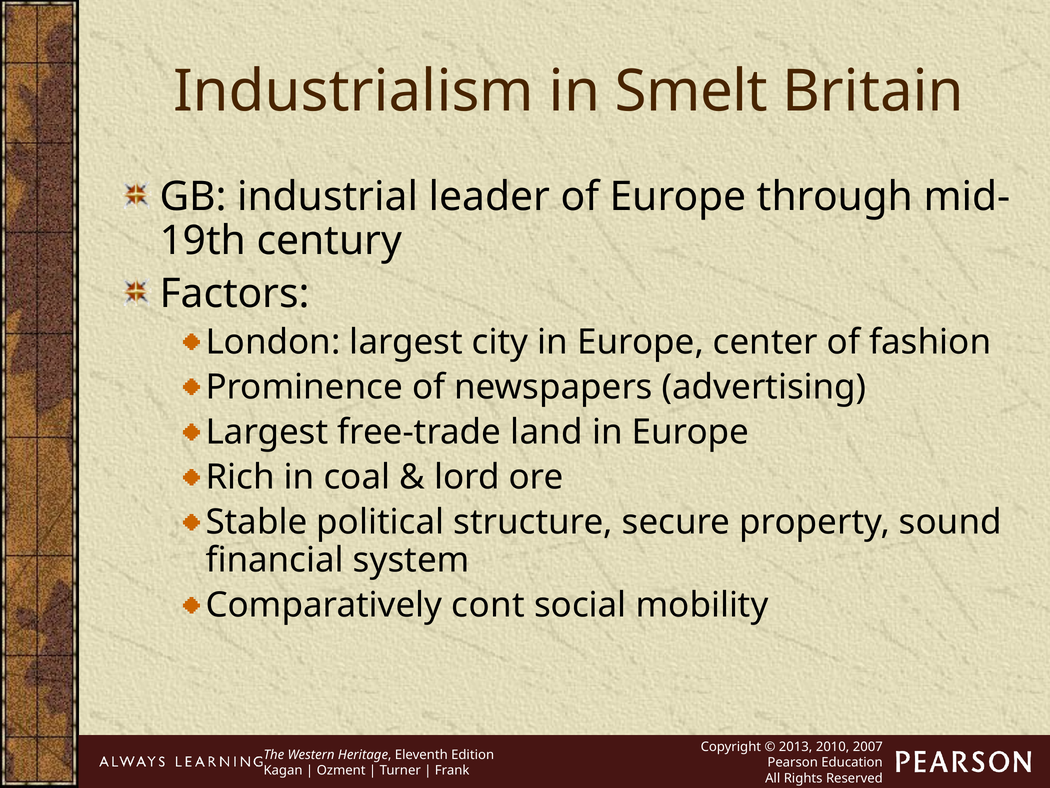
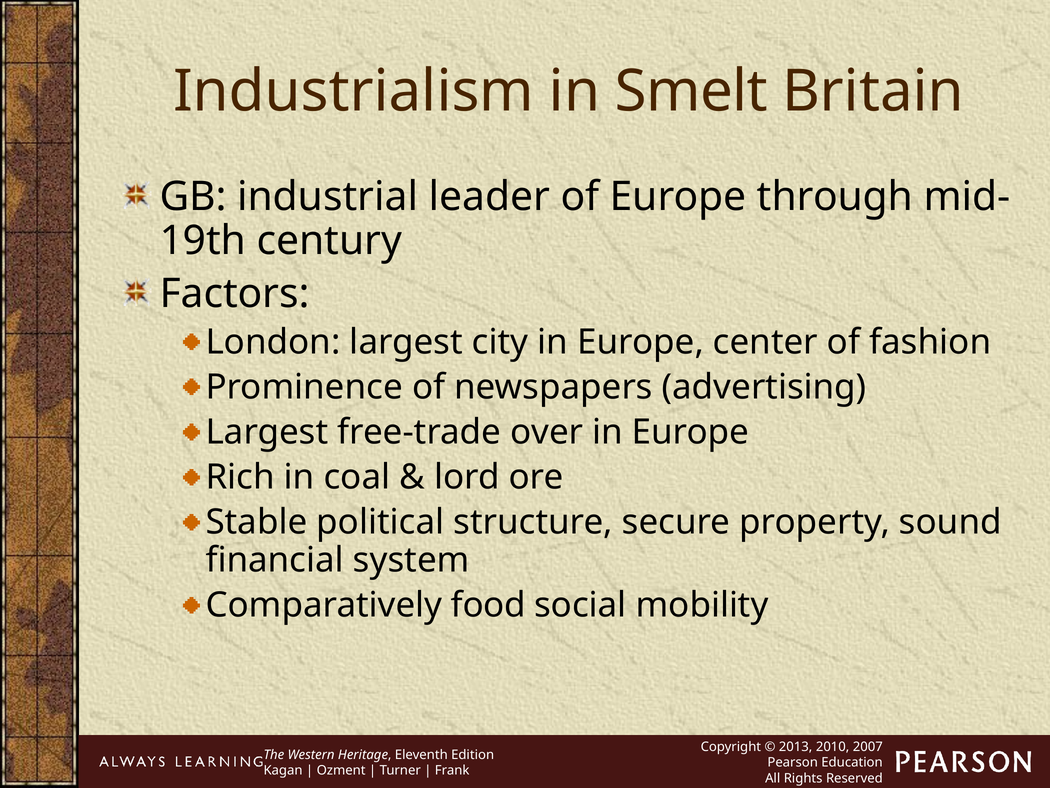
land: land -> over (547, 432)
cont: cont -> food (488, 605)
